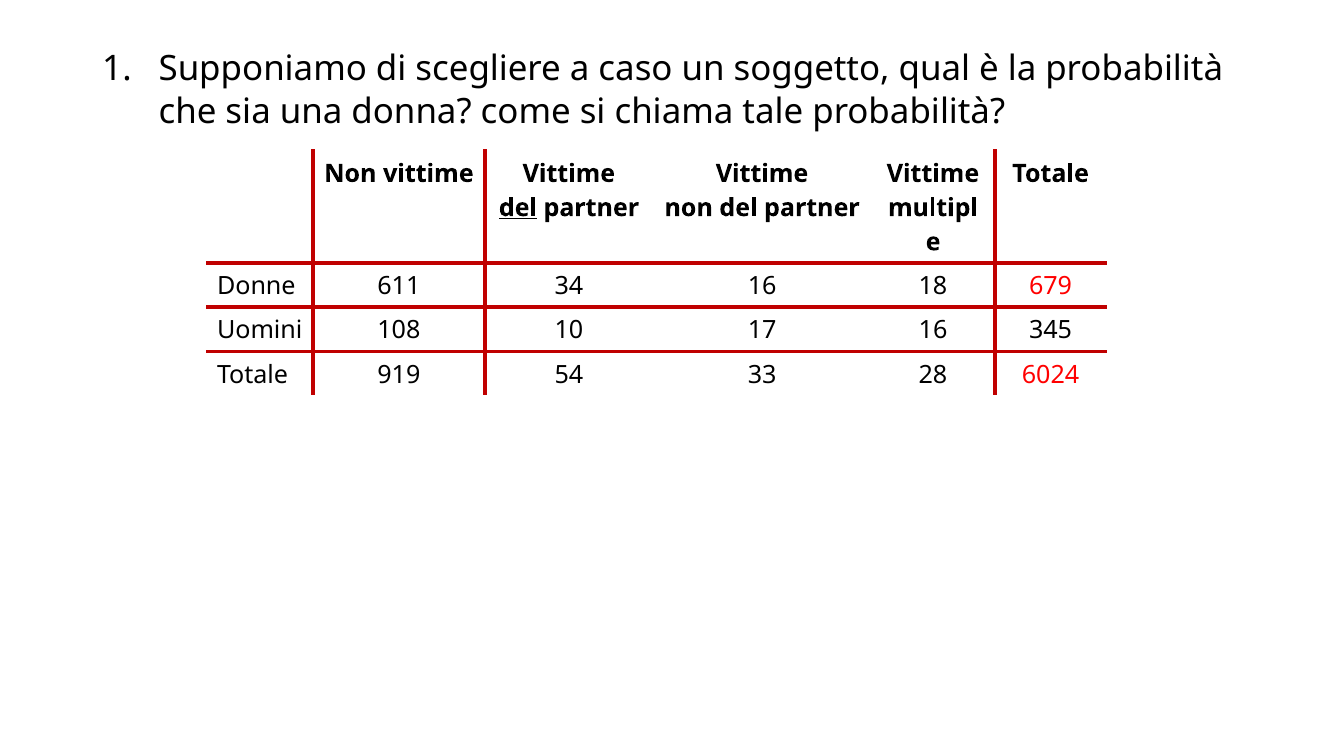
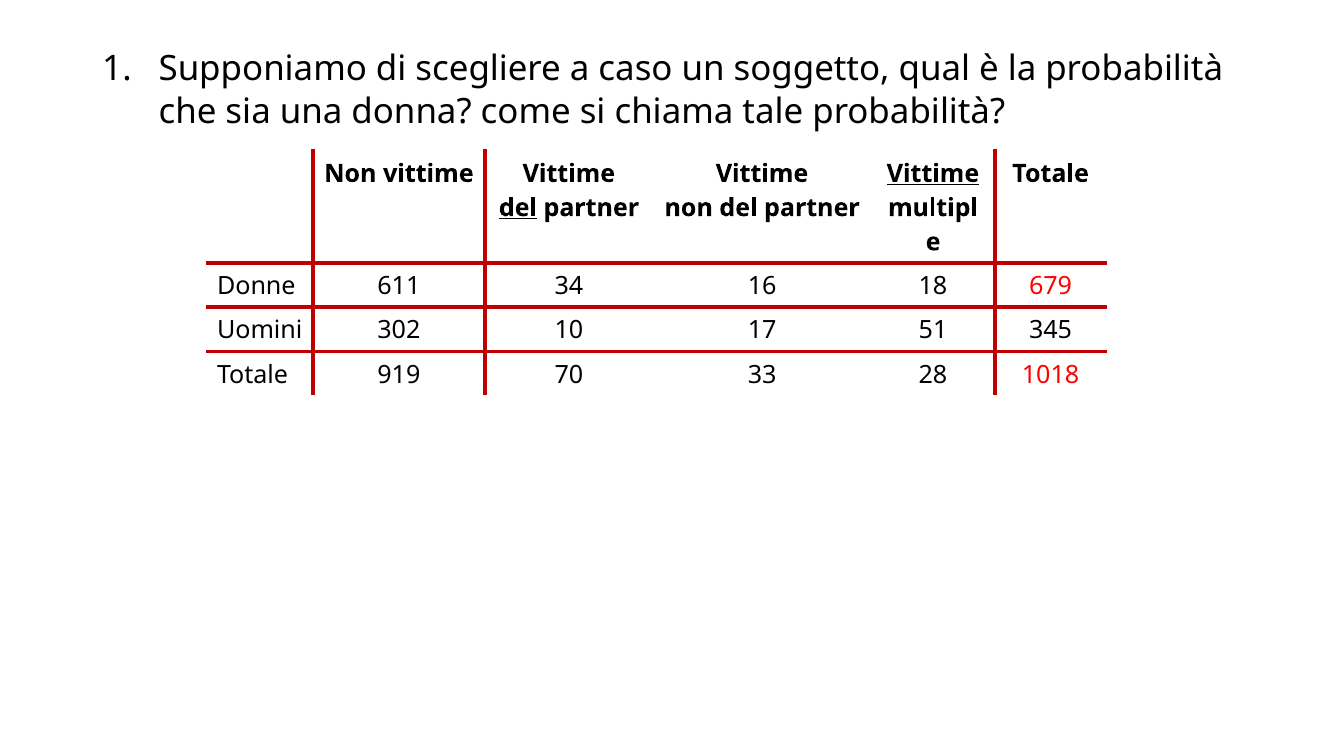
Vittime underline: none -> present (933, 174)
108: 108 -> 302 (399, 330)
17 16: 16 -> 51 (933, 330)
54: 54 -> 70 (569, 375)
6024: 6024 -> 1018 (1051, 375)
